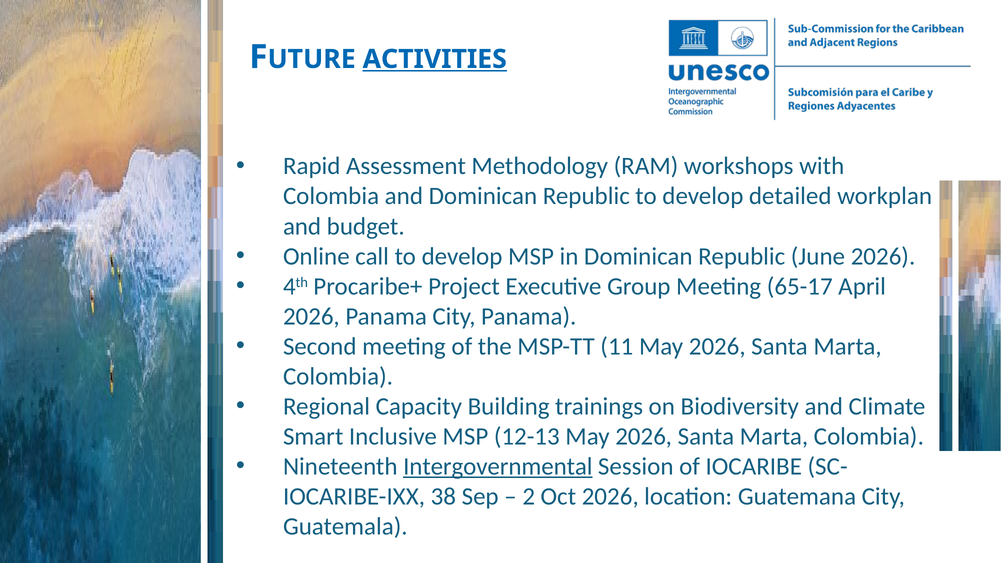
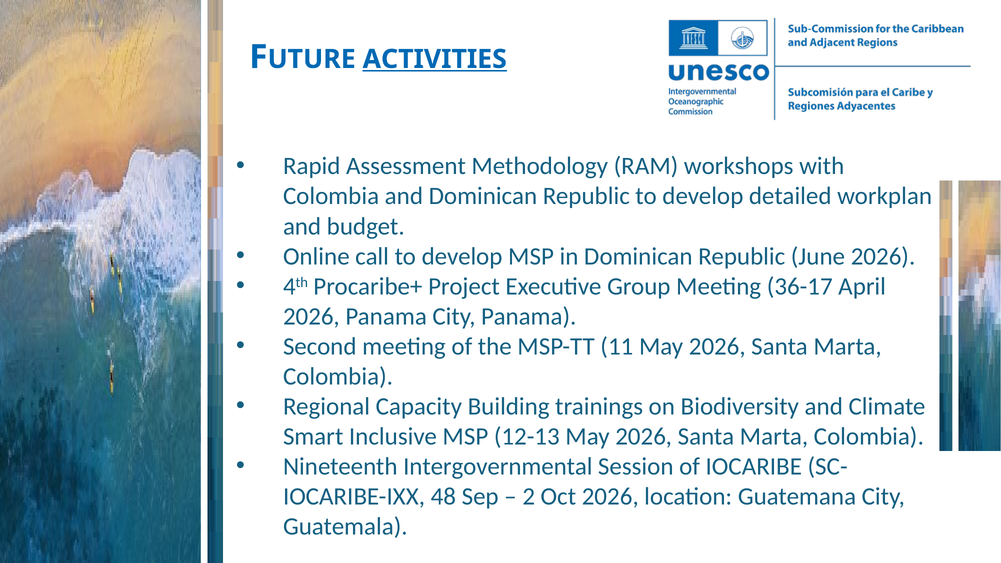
65-17: 65-17 -> 36-17 (800, 286)
Intergovernmental underline: present -> none (498, 467)
38: 38 -> 48 (443, 497)
